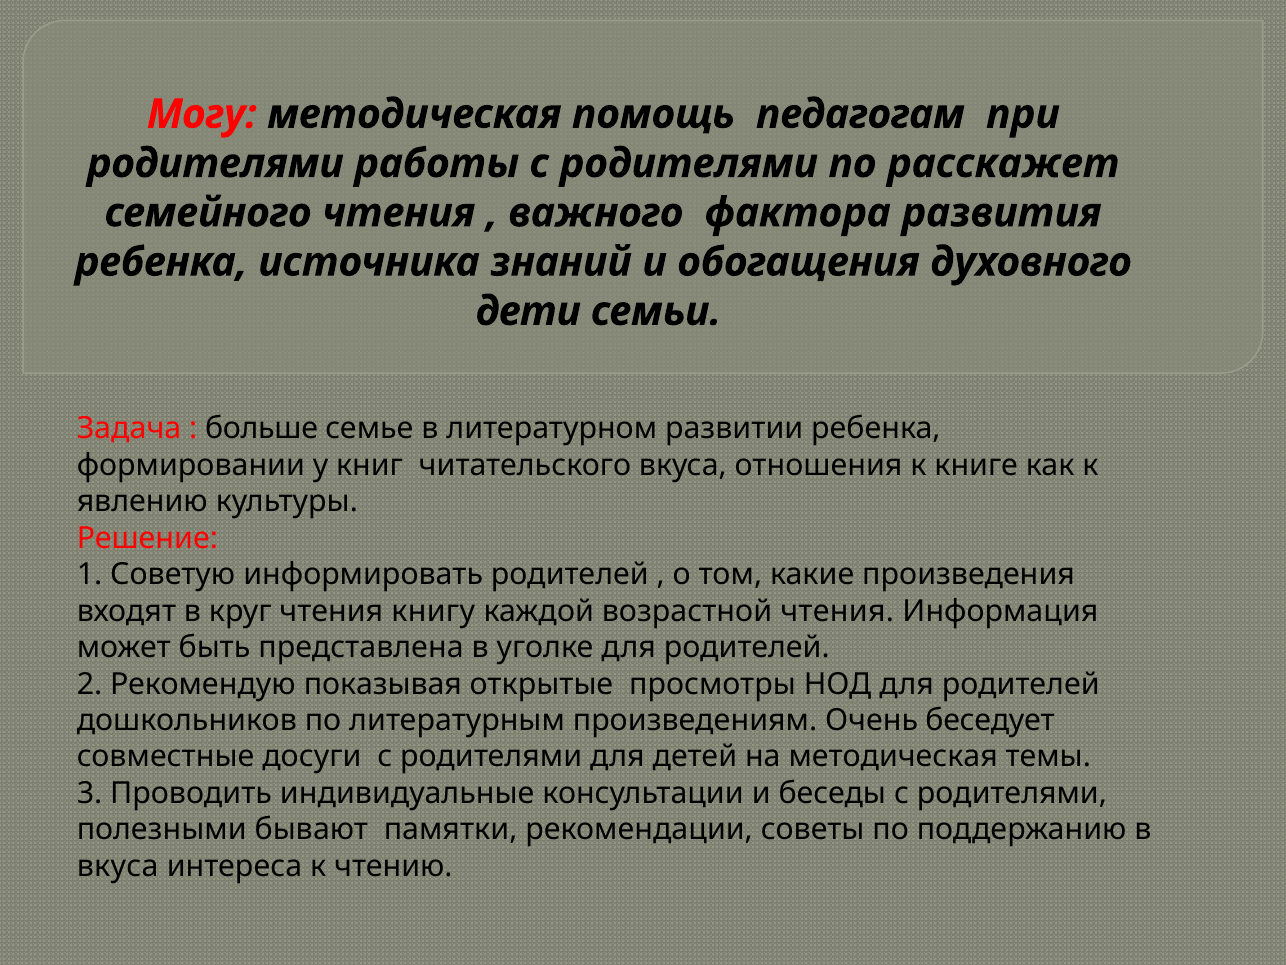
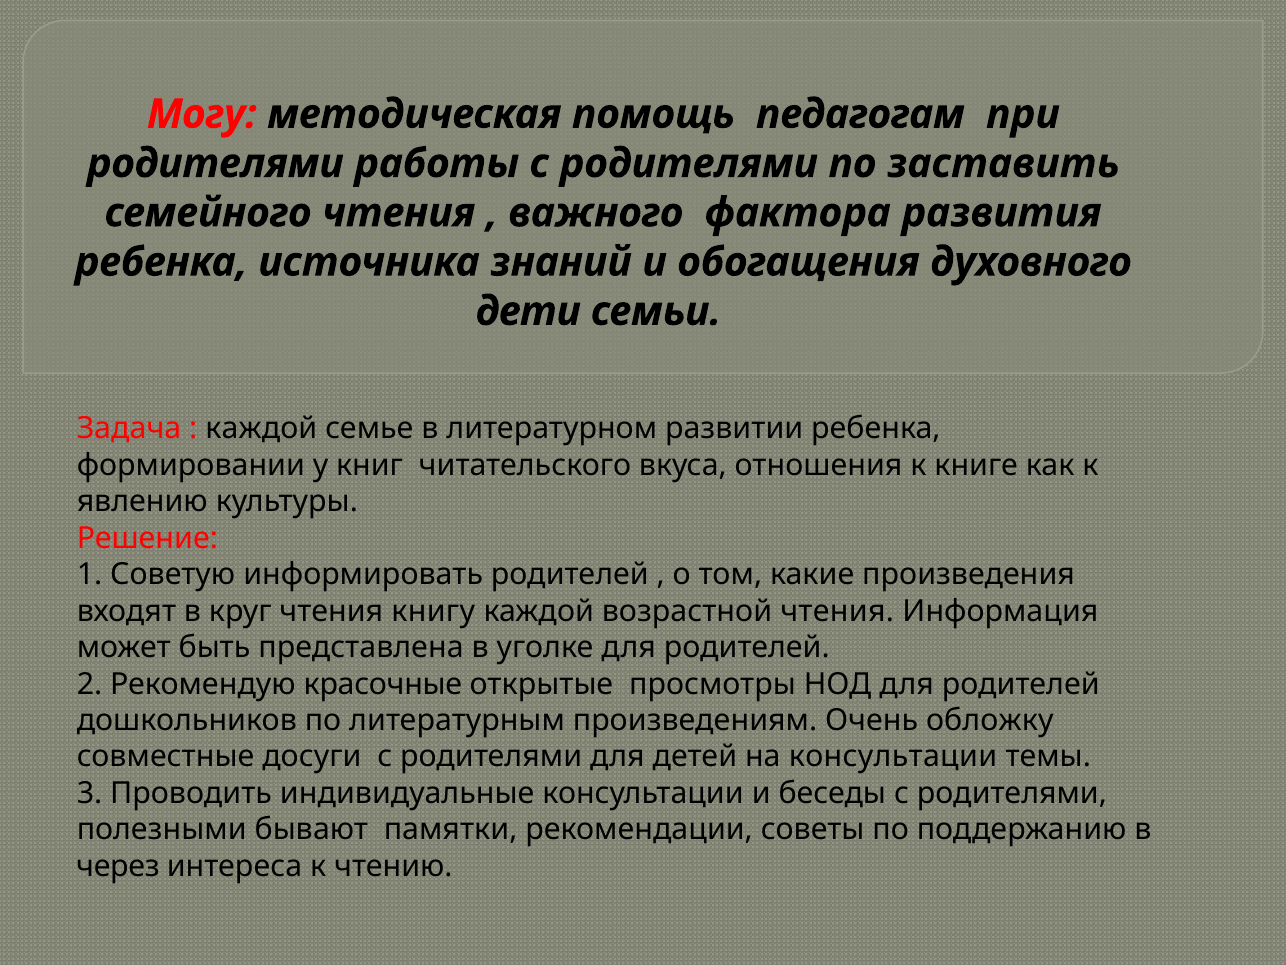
расскажет: расскажет -> заставить (1003, 163)
больше: больше -> каждой (261, 428)
показывая: показывая -> красочные (383, 684)
беседует: беседует -> обложку (990, 720)
на методическая: методическая -> консультации (893, 757)
вкуса: вкуса -> через (118, 866)
